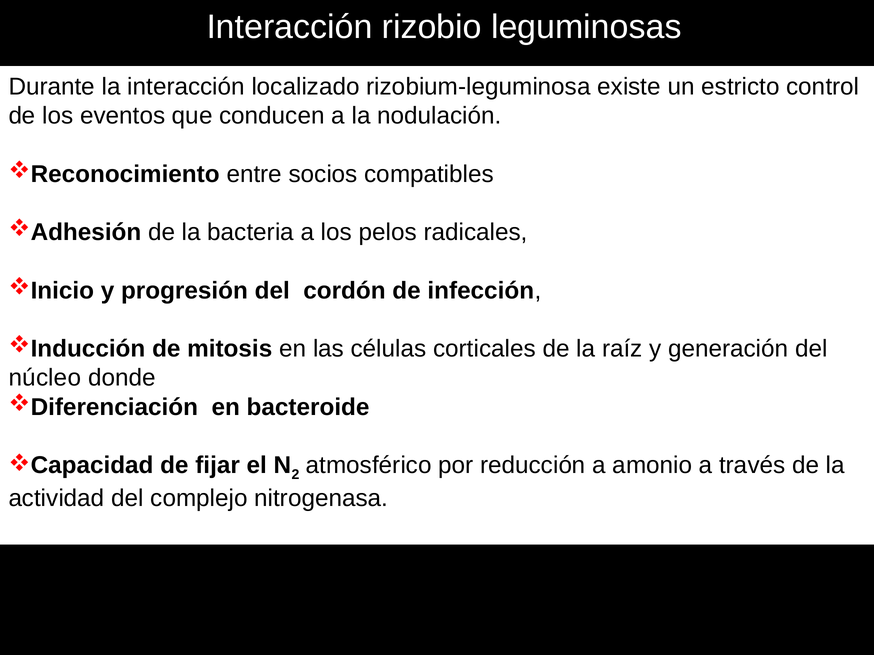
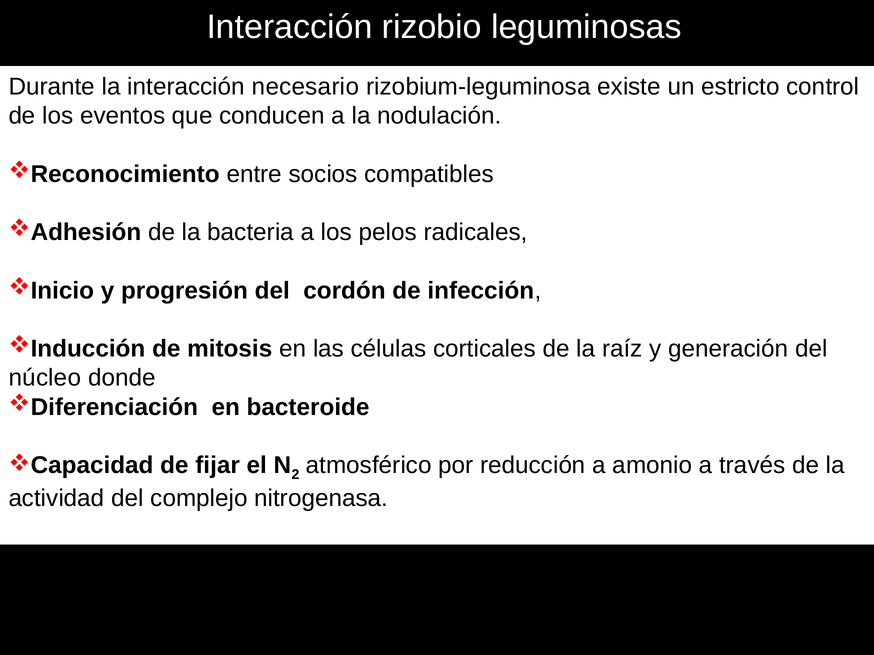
localizado: localizado -> necesario (305, 87)
